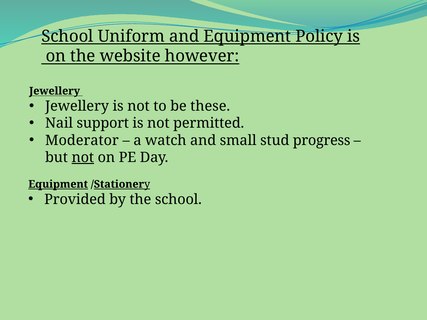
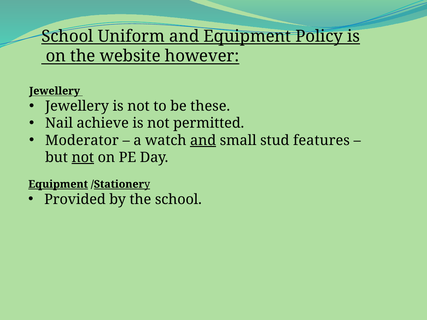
support: support -> achieve (103, 123)
and underline: none -> present (203, 140)
progress: progress -> features (321, 140)
